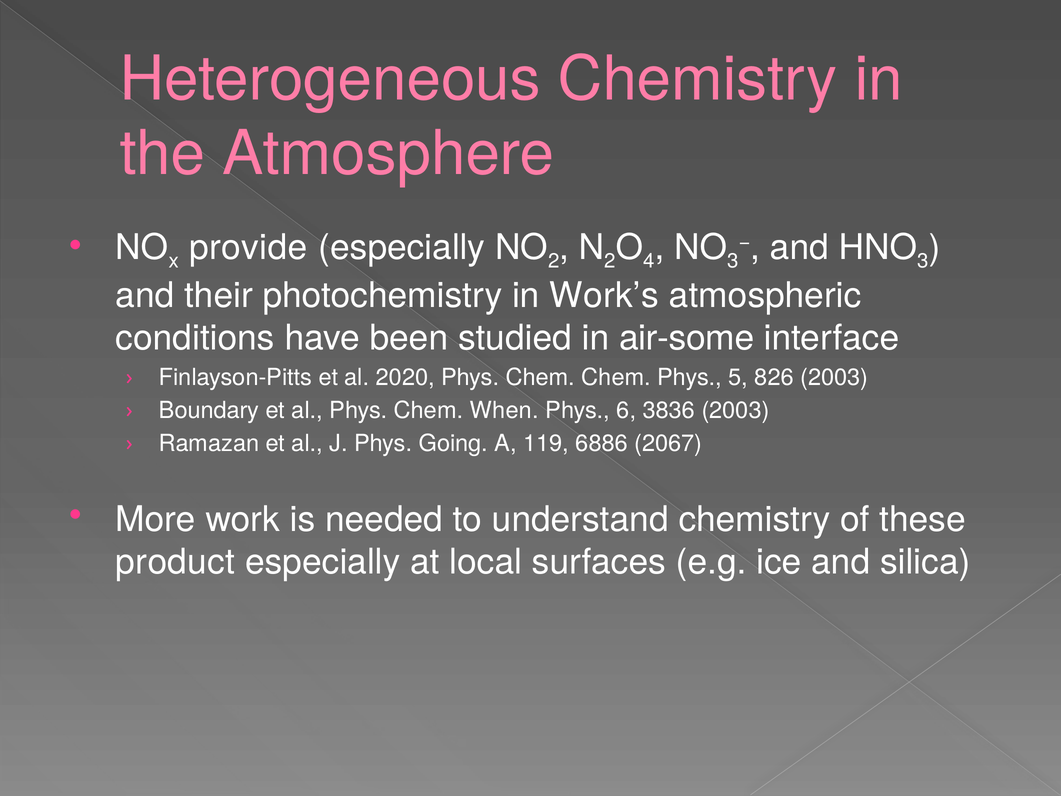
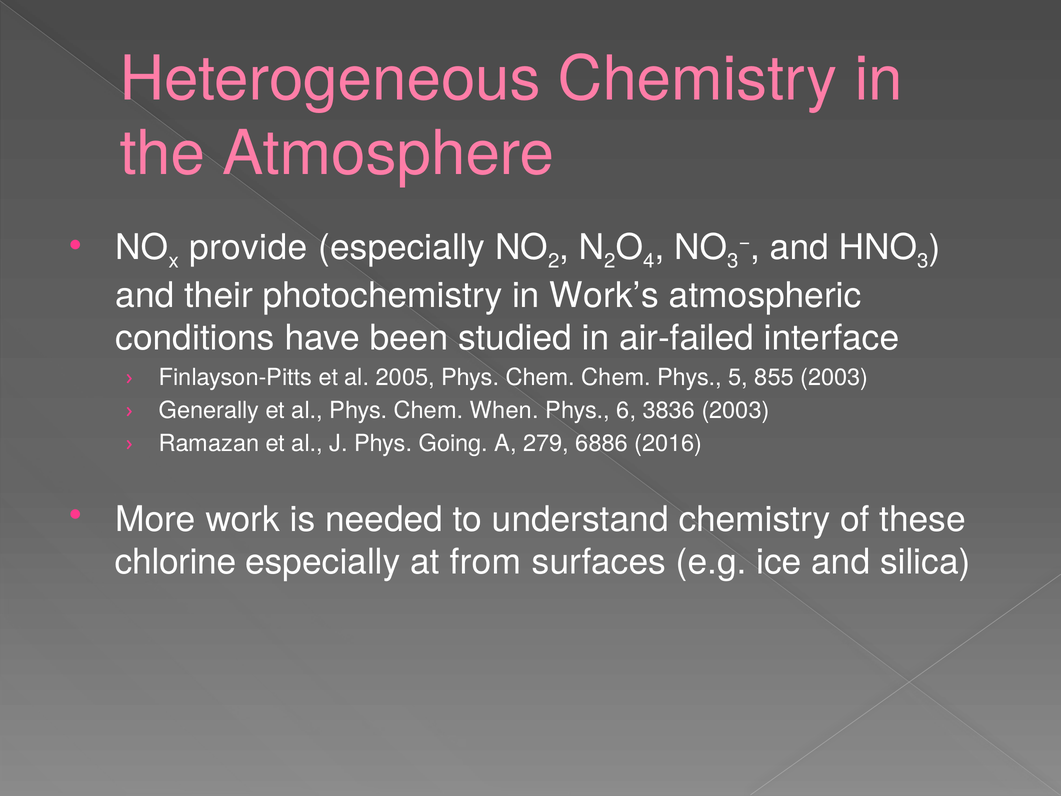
air-some: air-some -> air-failed (687, 338)
2020: 2020 -> 2005 (405, 377)
826: 826 -> 855 (774, 377)
Boundary: Boundary -> Generally (209, 410)
119: 119 -> 279 (546, 443)
2067: 2067 -> 2016 (668, 443)
product: product -> chlorine (176, 562)
local: local -> from (485, 562)
